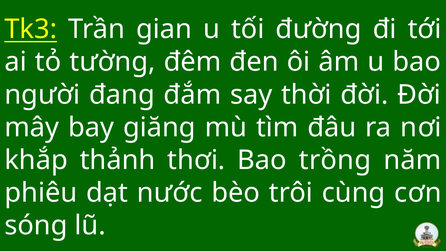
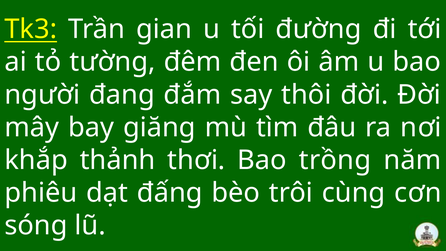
thời: thời -> thôi (306, 95)
nước: nước -> đấng (170, 193)
